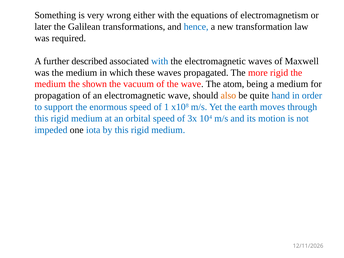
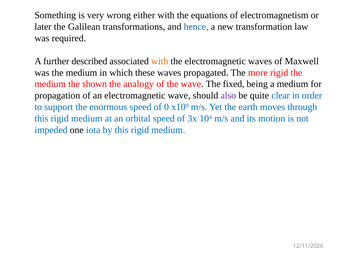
with colour: blue -> orange (160, 61)
vacuum: vacuum -> analogy (139, 84)
atom: atom -> fixed (234, 84)
also colour: orange -> purple (228, 96)
hand: hand -> clear (281, 96)
1: 1 -> 0 (166, 107)
